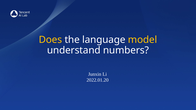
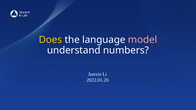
model colour: yellow -> pink (143, 40)
